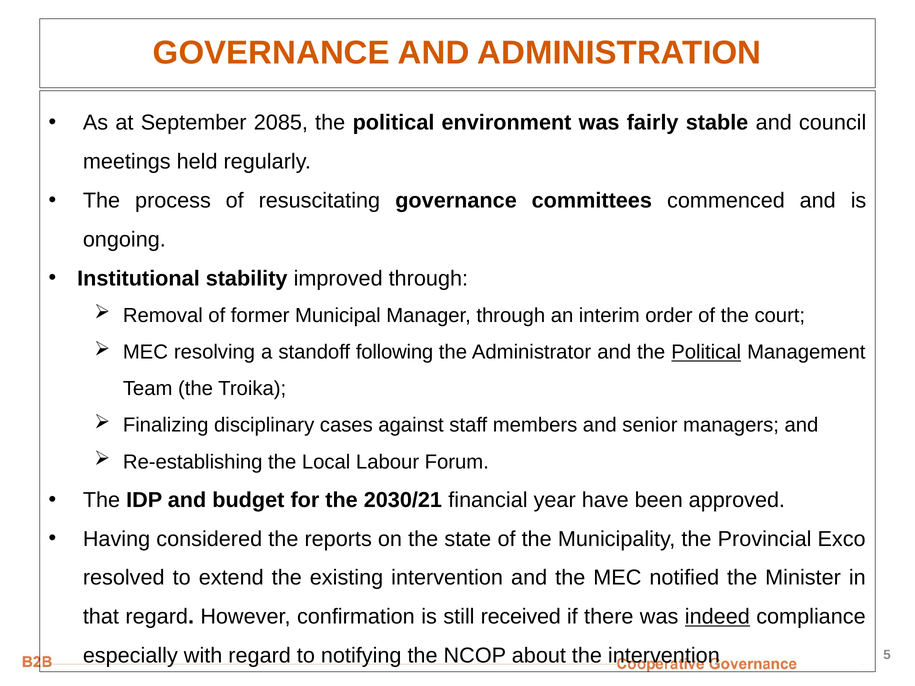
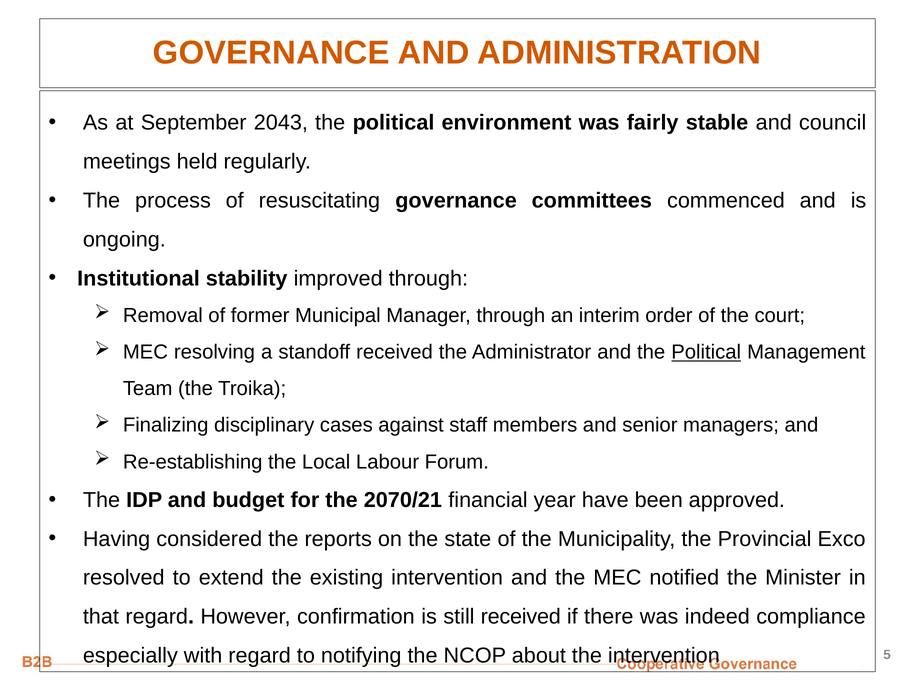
2085: 2085 -> 2043 (281, 123)
standoff following: following -> received (395, 352)
2030/21: 2030/21 -> 2070/21 (403, 500)
indeed underline: present -> none (717, 617)
